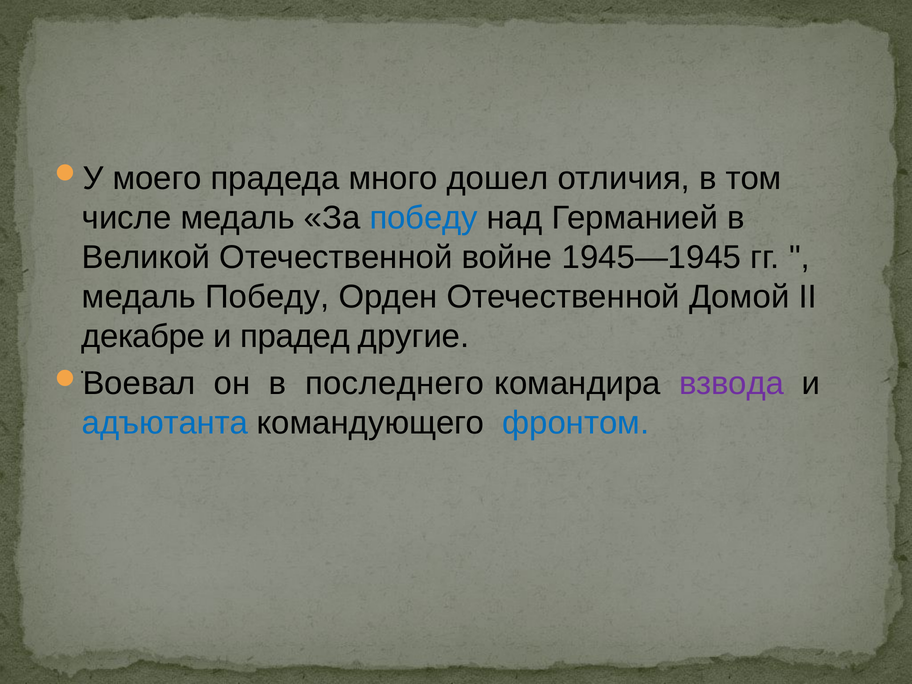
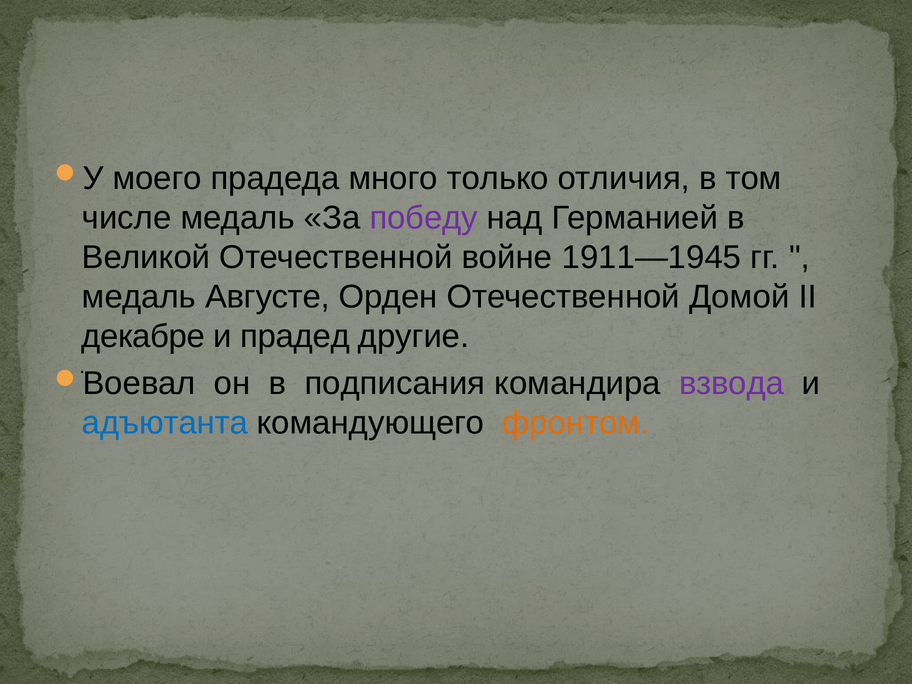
дошел: дошел -> только (498, 179)
победу colour: blue -> purple (424, 218)
1945—1945: 1945—1945 -> 1911—1945 (652, 258)
медаль Победу: Победу -> Августе (267, 297)
последнего: последнего -> подписания (395, 384)
фронтом colour: blue -> orange (576, 423)
